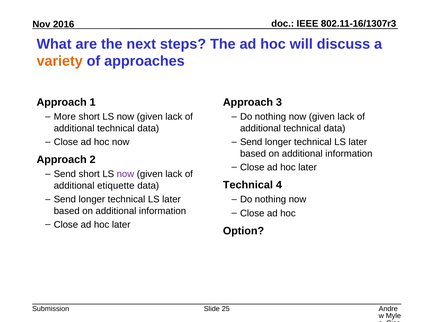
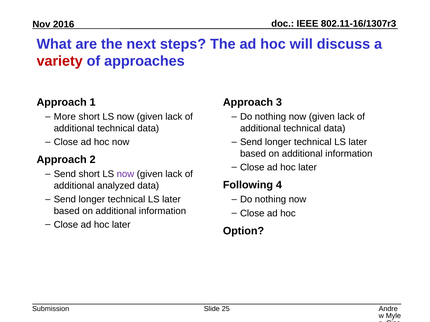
variety colour: orange -> red (60, 61)
Technical: Technical -> Following (248, 185)
etiquette: etiquette -> analyzed (116, 186)
